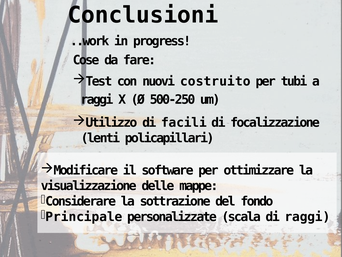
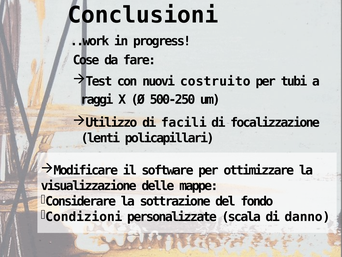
Principale: Principale -> Condizioni (84, 216)
di raggi: raggi -> danno (307, 216)
